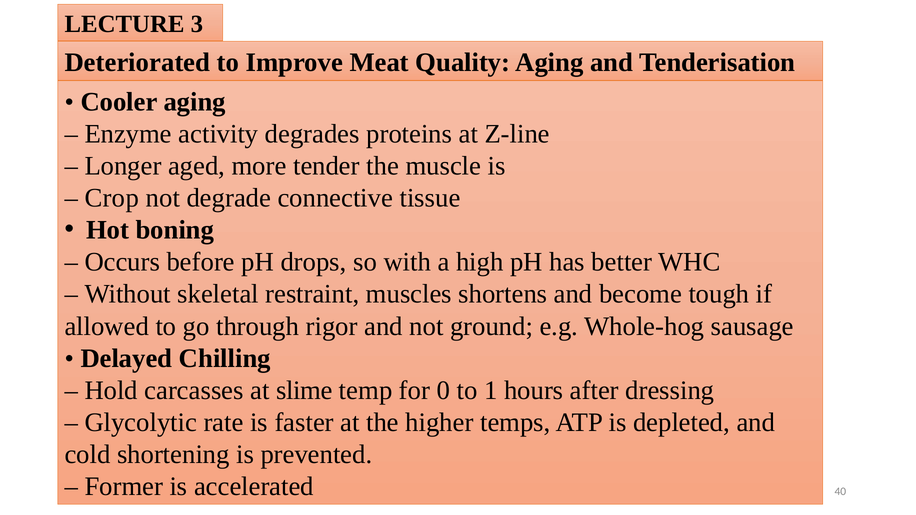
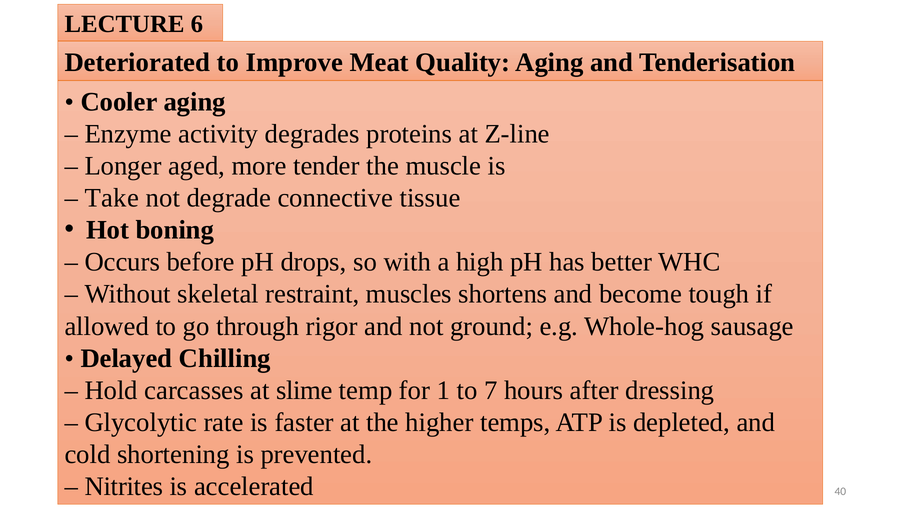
3: 3 -> 6 (197, 24)
Crop: Crop -> Take (112, 198)
0: 0 -> 1 (443, 391)
1: 1 -> 7 (491, 391)
Former: Former -> Nitrites (124, 487)
